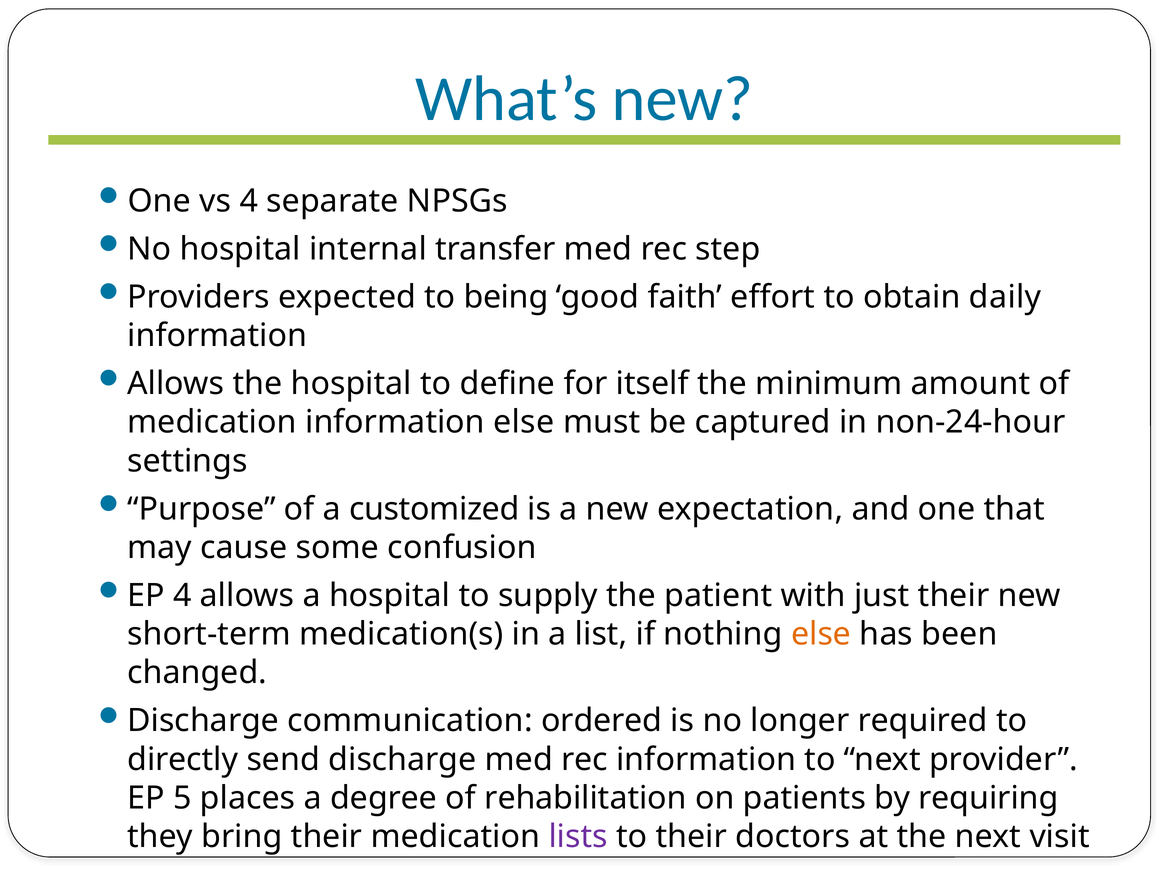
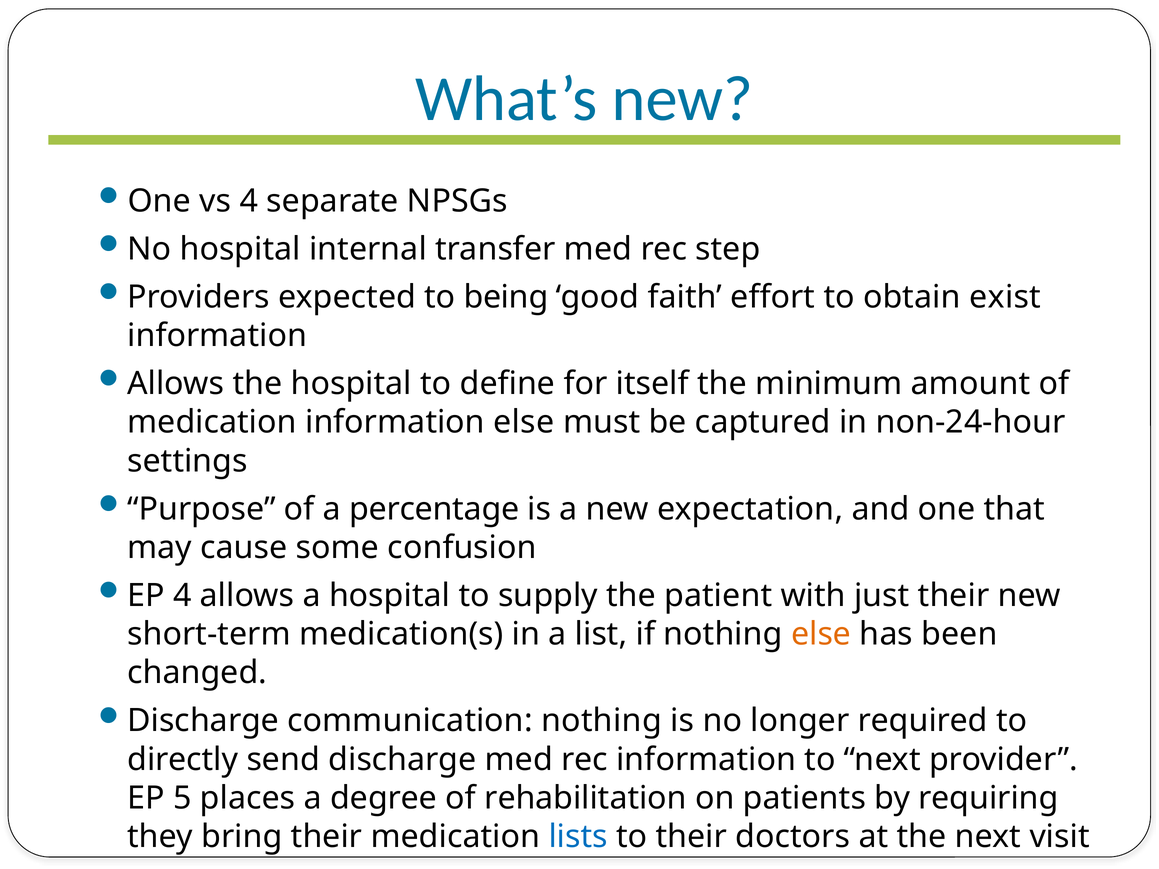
daily: daily -> exist (1005, 297)
customized: customized -> percentage (434, 509)
communication ordered: ordered -> nothing (601, 721)
lists colour: purple -> blue (578, 837)
